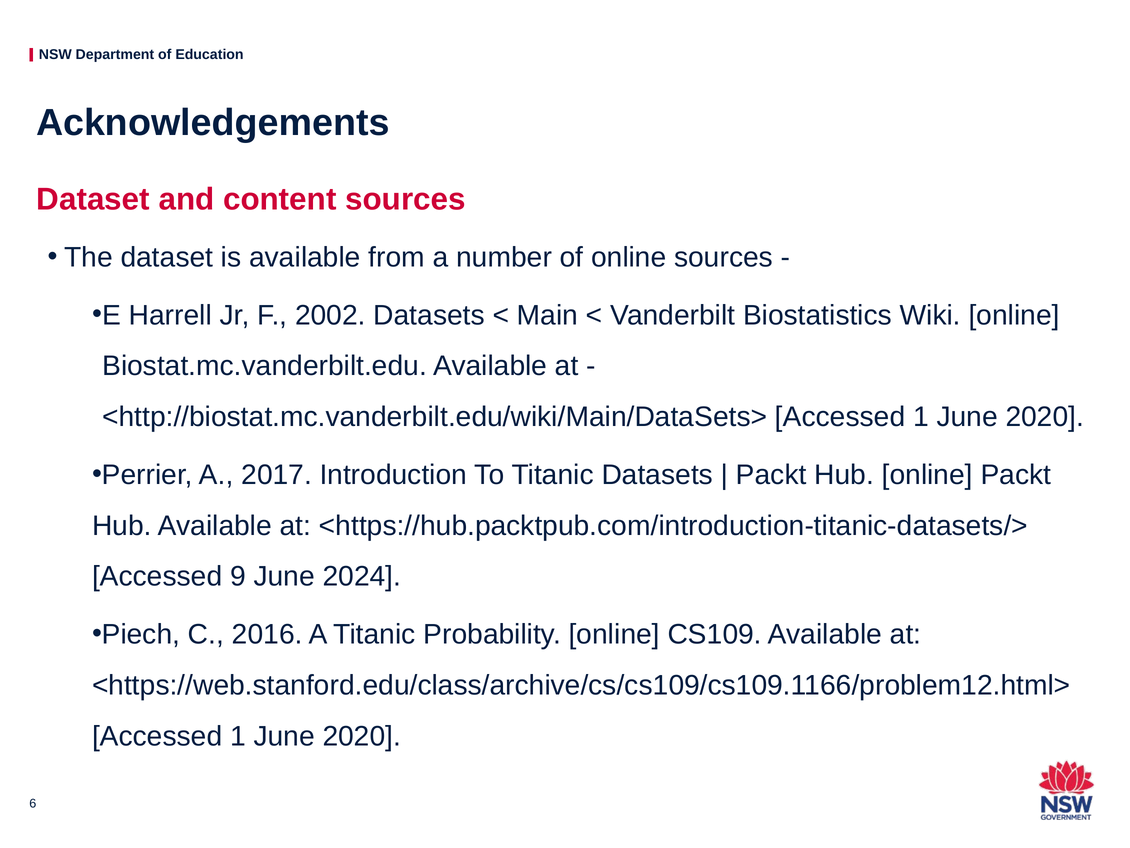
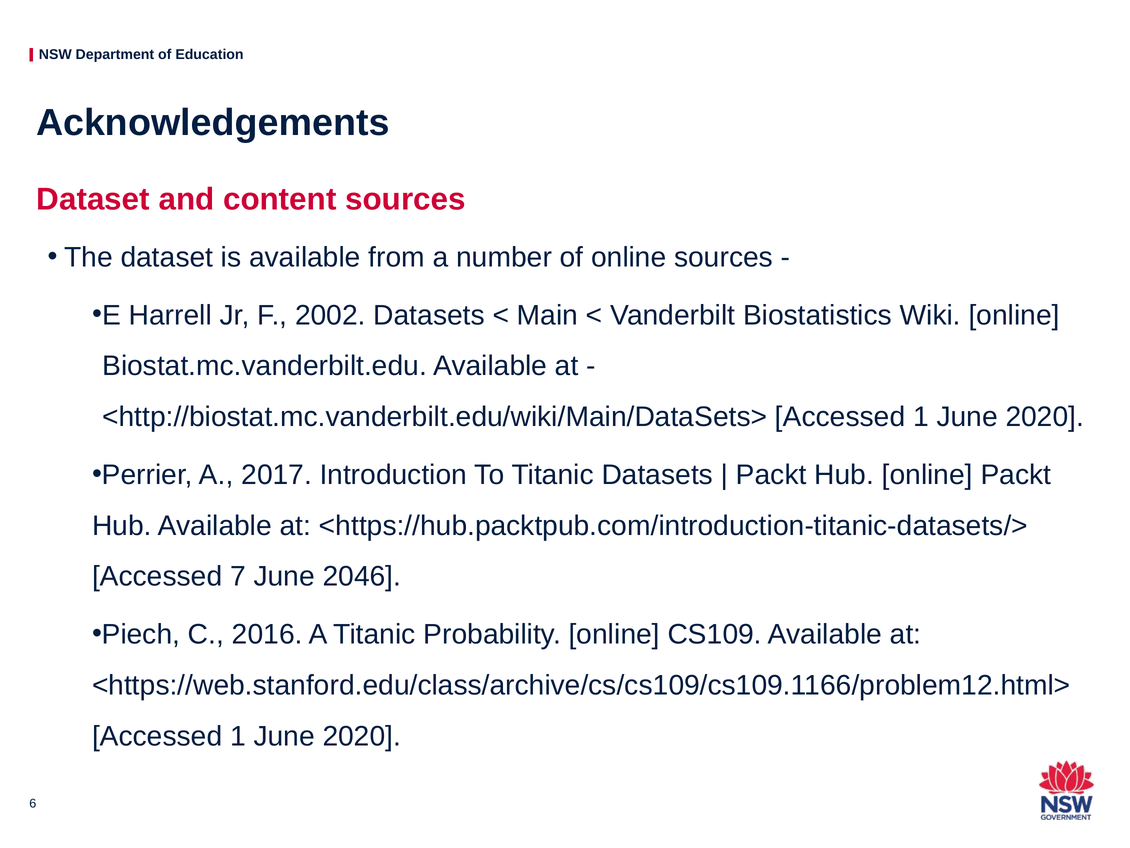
9: 9 -> 7 (238, 576)
2024: 2024 -> 2046 (362, 576)
